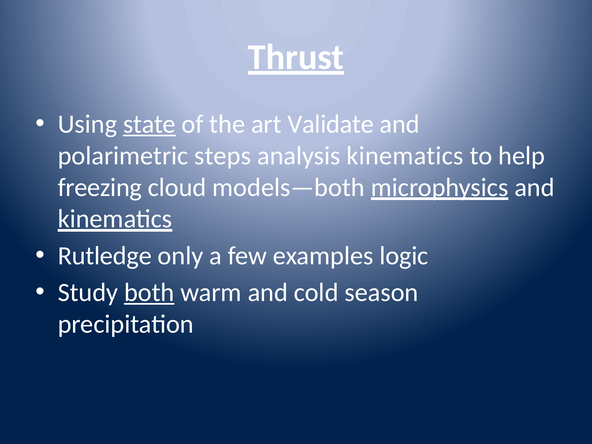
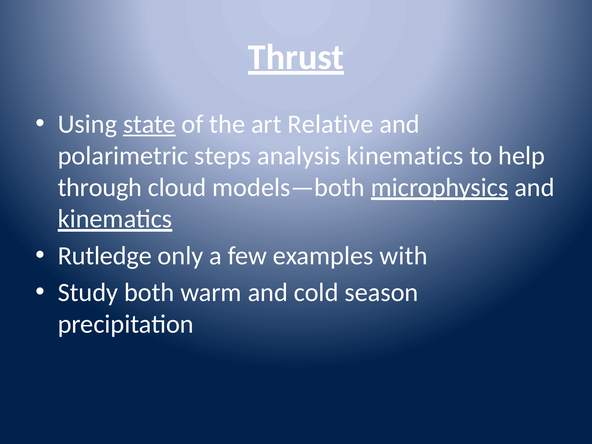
Validate: Validate -> Relative (331, 124)
freezing: freezing -> through (100, 187)
logic: logic -> with (404, 256)
both underline: present -> none (149, 293)
